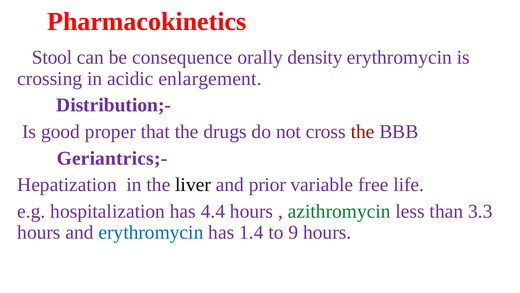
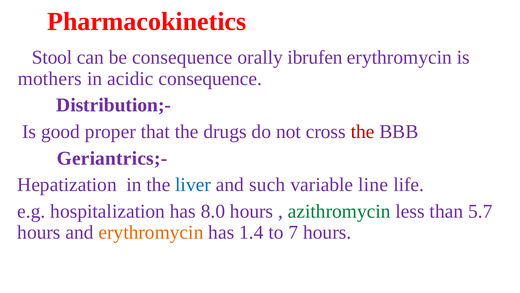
density: density -> ibrufen (315, 57)
crossing: crossing -> mothers (50, 79)
acidic enlargement: enlargement -> consequence (210, 79)
liver colour: black -> blue (193, 184)
prior: prior -> such (267, 184)
free: free -> line (373, 184)
4.4: 4.4 -> 8.0 (213, 211)
3.3: 3.3 -> 5.7 (480, 211)
erythromycin colour: blue -> orange (151, 232)
9: 9 -> 7 (293, 232)
